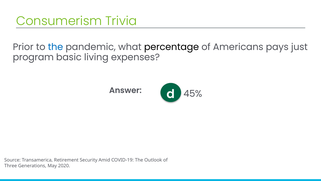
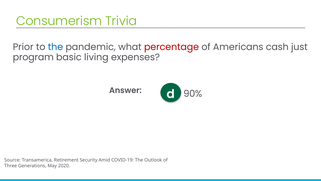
percentage colour: black -> red (172, 47)
pays: pays -> cash (277, 47)
45%: 45% -> 90% (193, 94)
